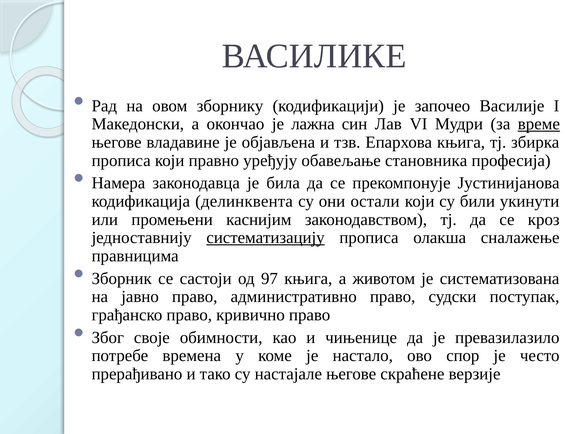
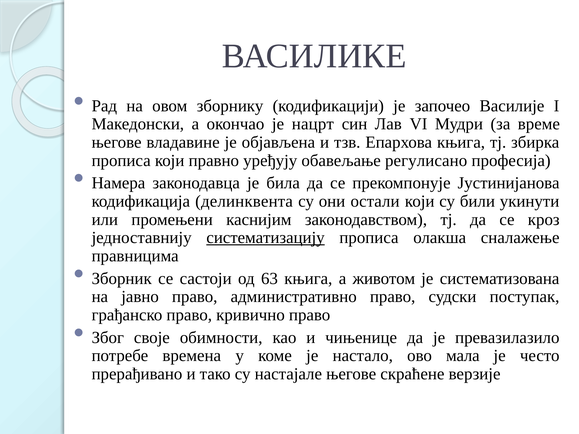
лажна: лажна -> нацрт (313, 124)
време underline: present -> none (539, 124)
становника: становника -> регулисано (426, 161)
97: 97 -> 63 (269, 279)
спор: спор -> мала (463, 356)
